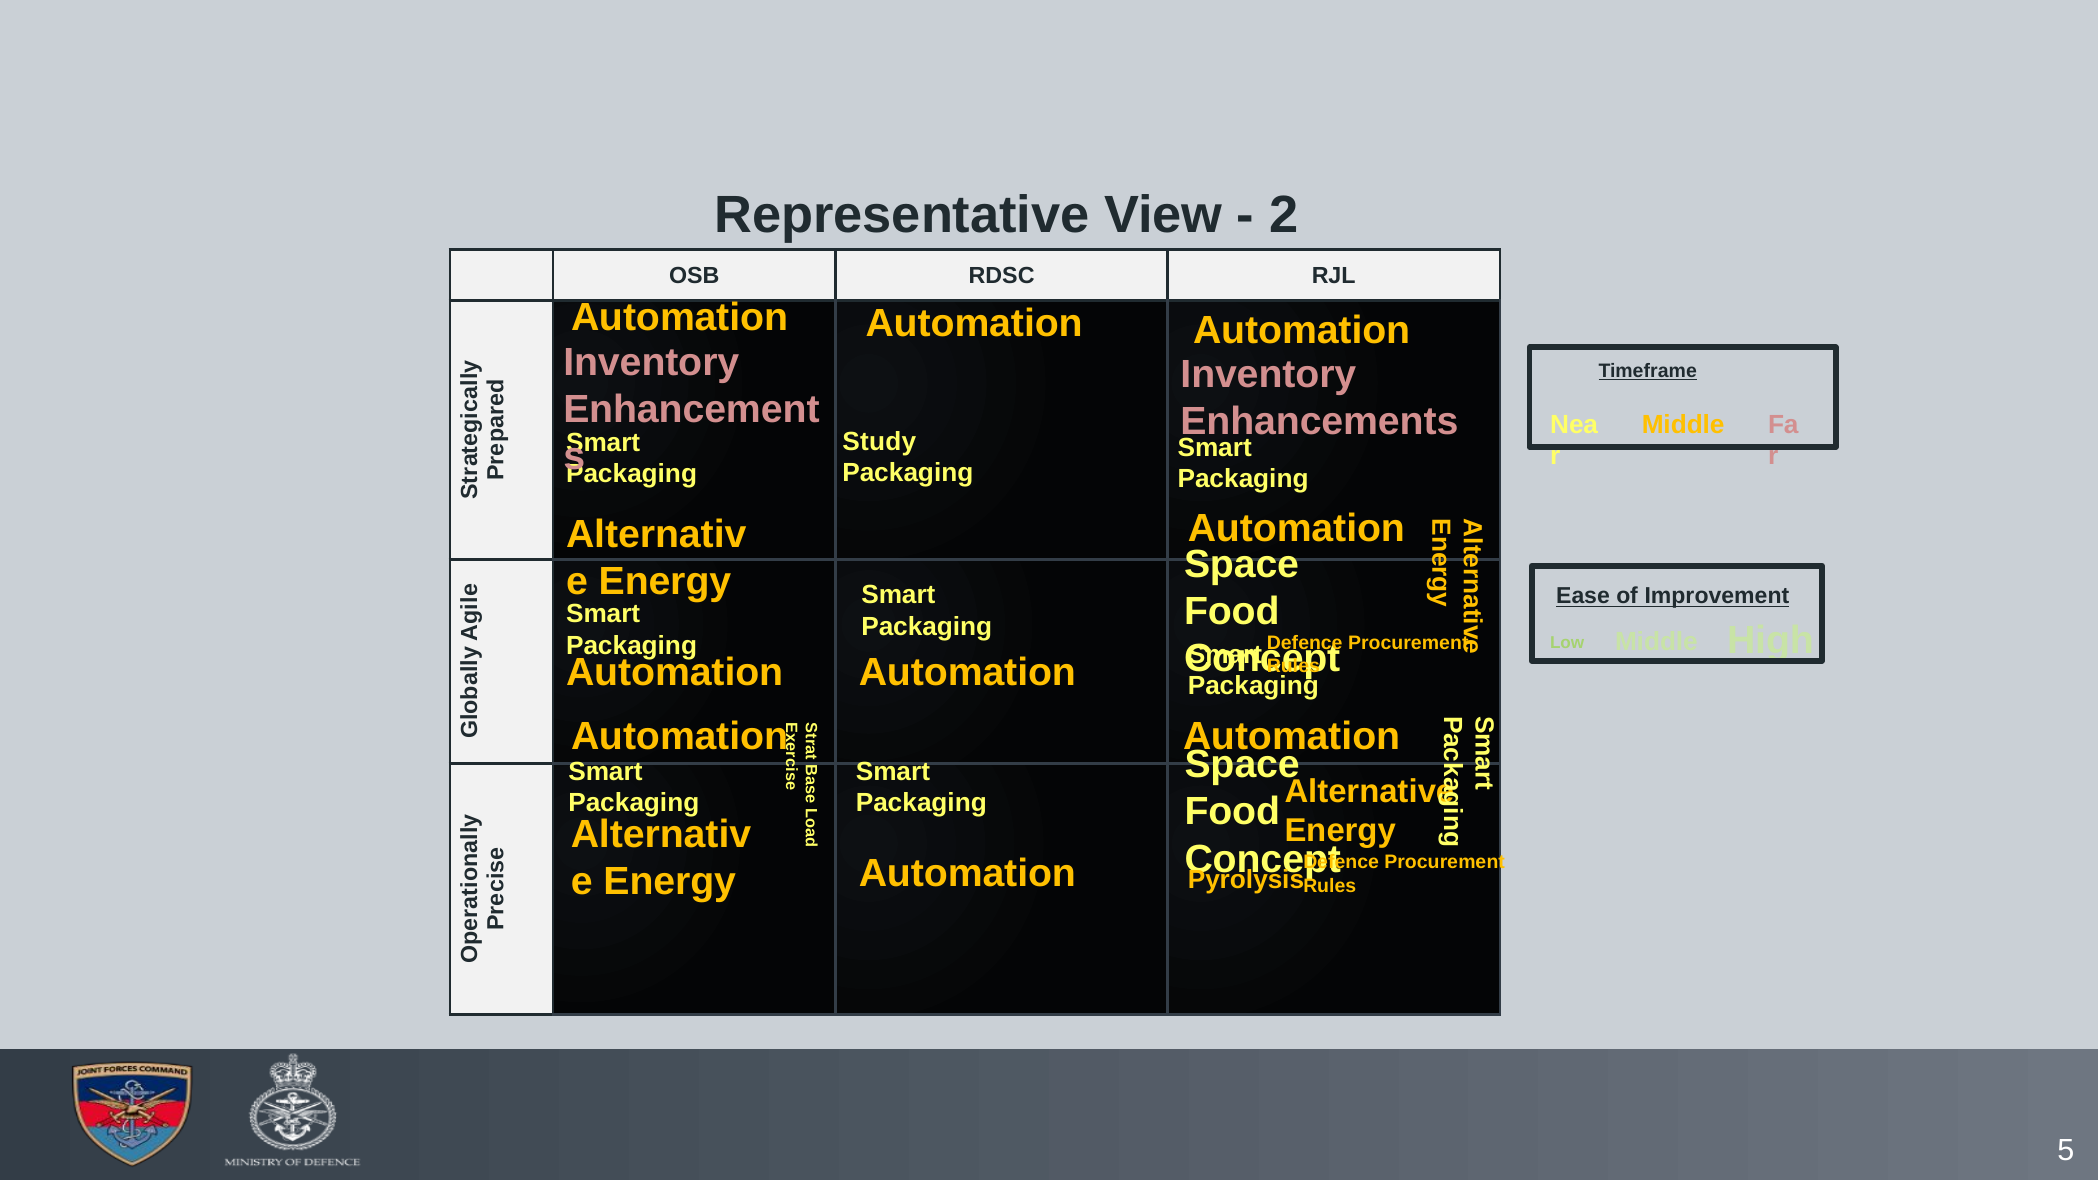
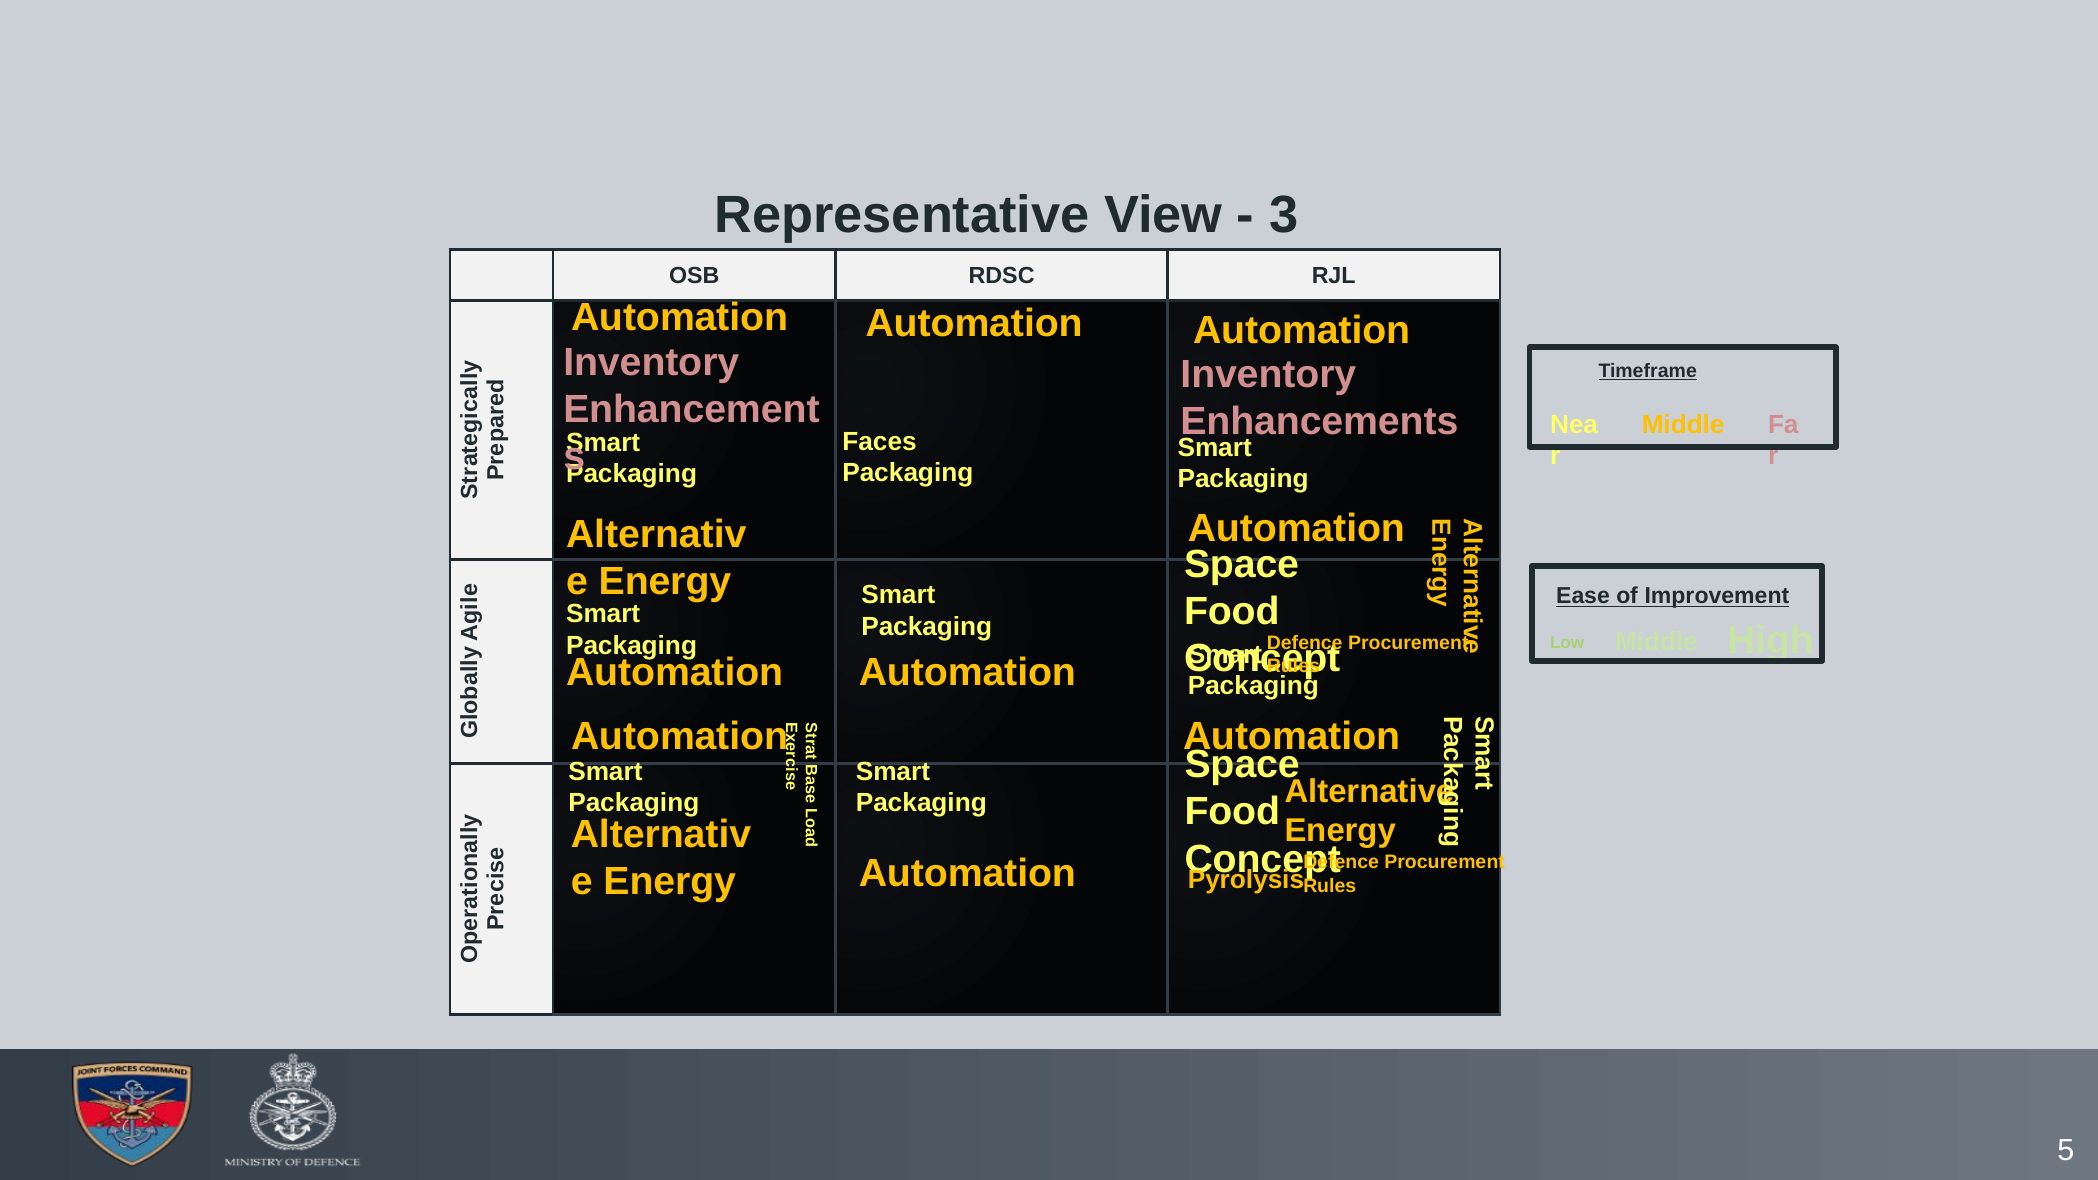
2: 2 -> 3 (1284, 215)
Study: Study -> Faces (880, 441)
